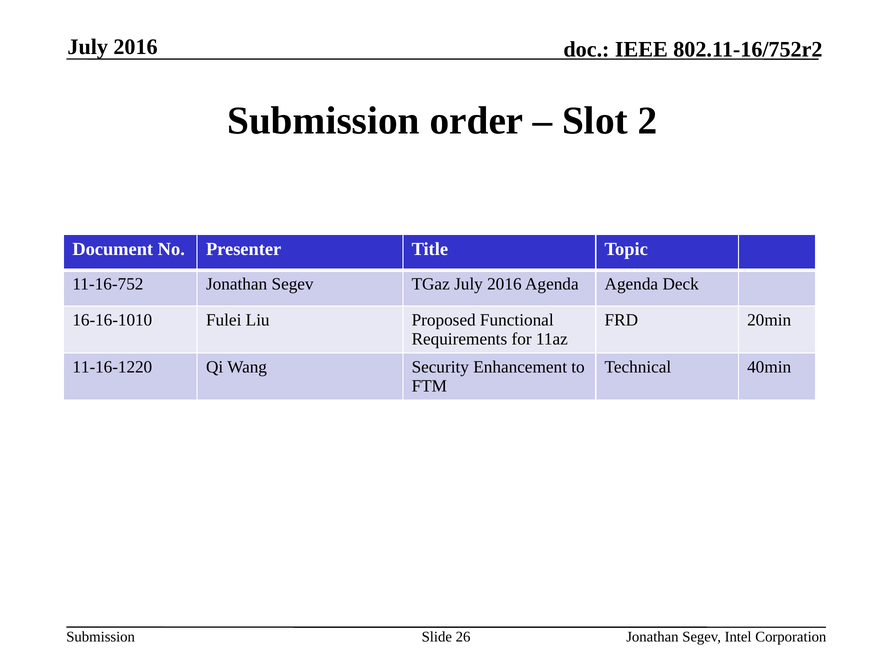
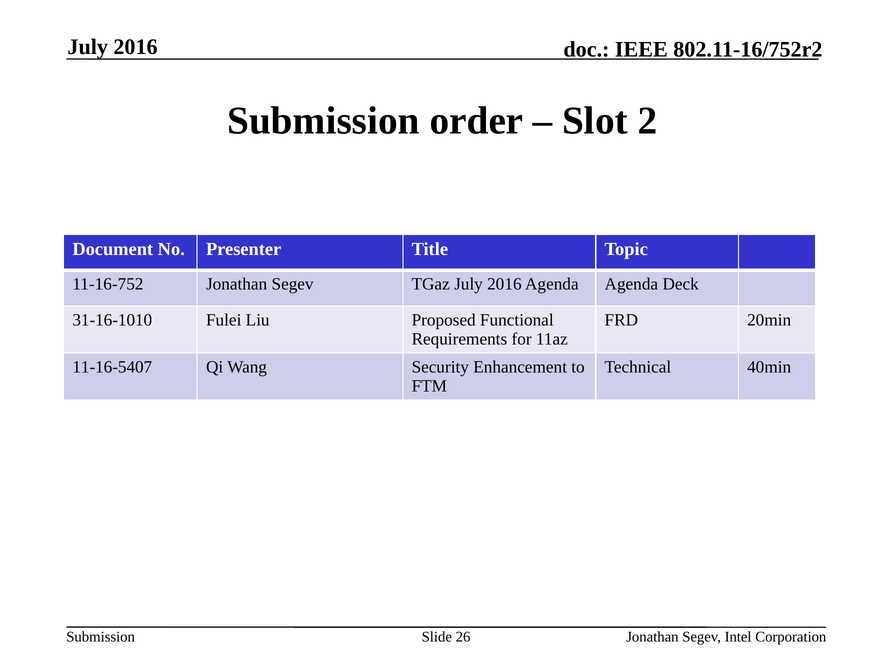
16-16-1010: 16-16-1010 -> 31-16-1010 (112, 320)
11-16-1220: 11-16-1220 -> 11-16-5407 (112, 367)
